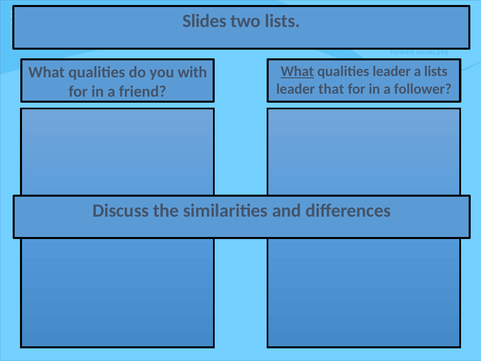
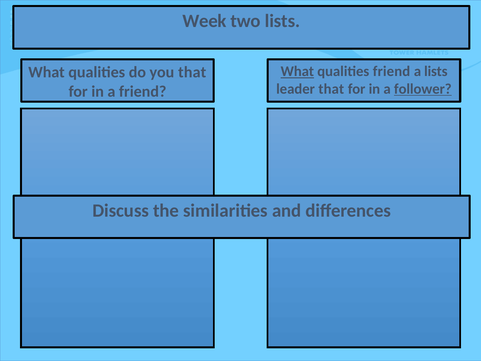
Slides: Slides -> Week (205, 21)
qualities leader: leader -> friend (391, 71)
you with: with -> that (192, 72)
follower underline: none -> present (423, 89)
